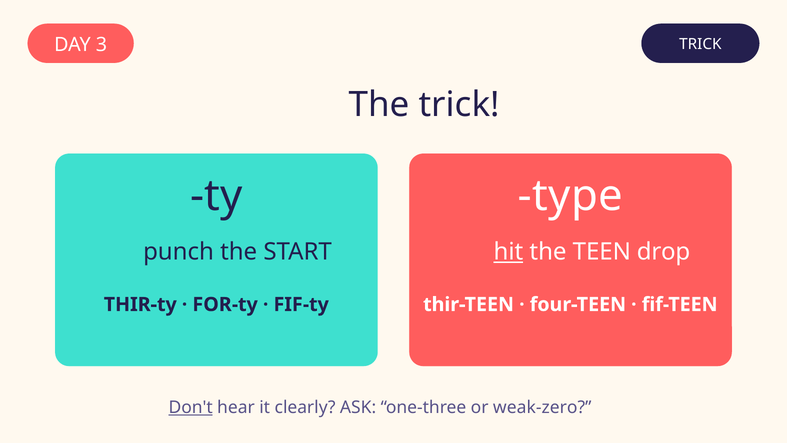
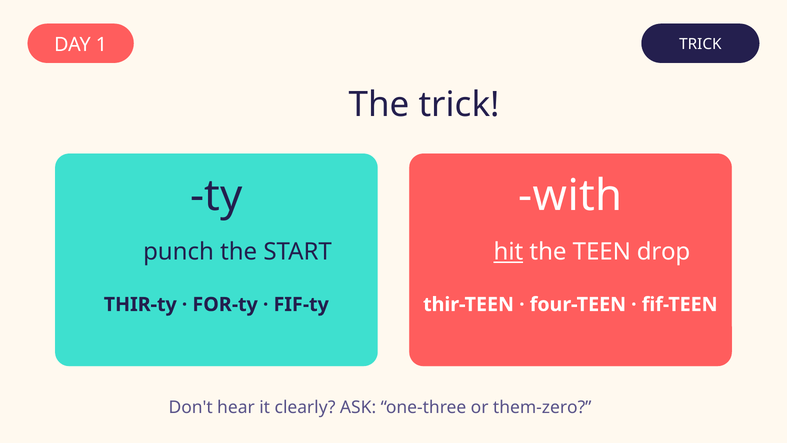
3: 3 -> 1 (101, 45)
type: type -> with (570, 196)
Don't underline: present -> none (191, 407)
weak-zero: weak-zero -> them-zero (542, 407)
